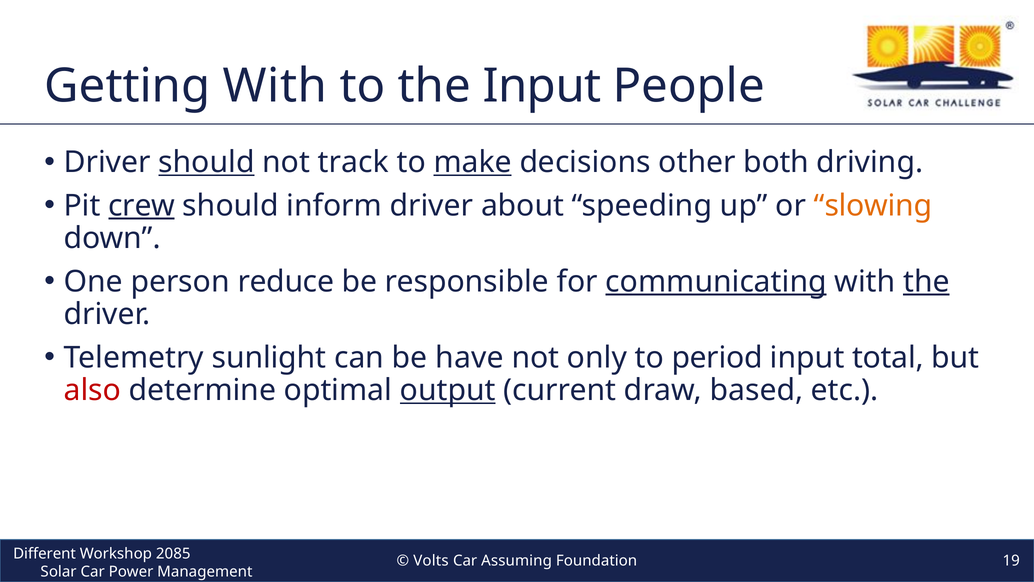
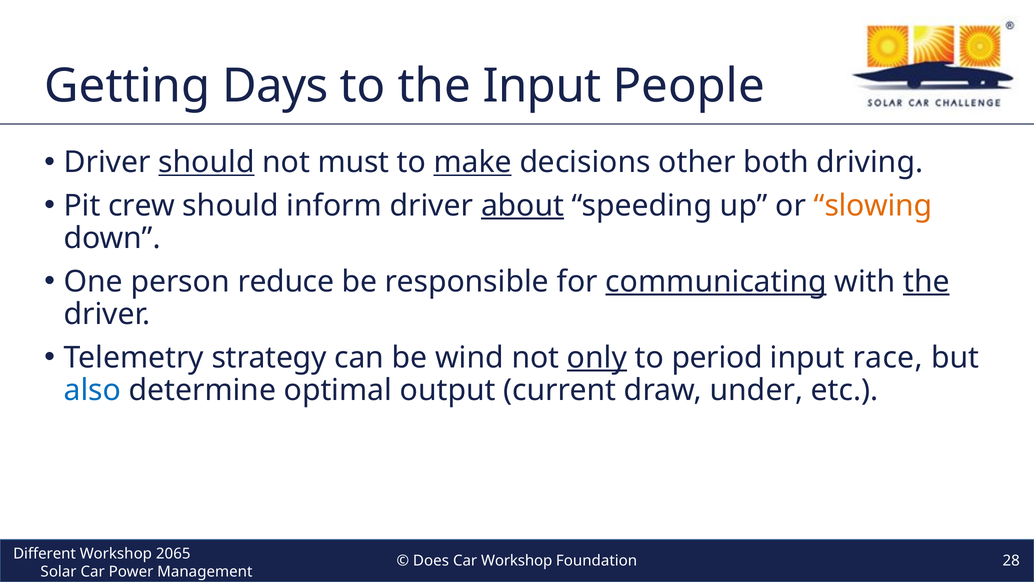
Getting With: With -> Days (275, 86)
track: track -> must (354, 162)
crew underline: present -> none (142, 206)
about underline: none -> present (523, 206)
sunlight: sunlight -> strategy (269, 357)
have: have -> wind (469, 357)
only underline: none -> present (597, 357)
total: total -> race (888, 357)
also colour: red -> blue (92, 390)
output underline: present -> none (448, 390)
based: based -> under (756, 390)
2085: 2085 -> 2065 (173, 553)
Volts: Volts -> Does (431, 560)
Car Assuming: Assuming -> Workshop (517, 560)
19: 19 -> 28 (1011, 560)
